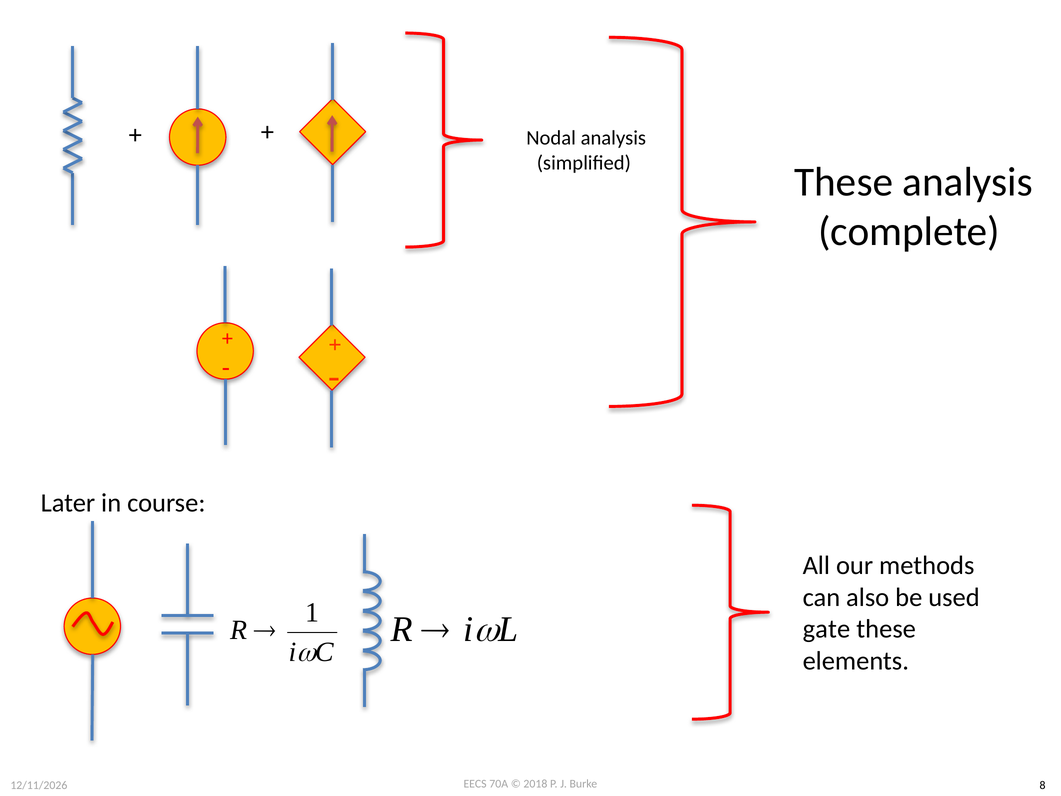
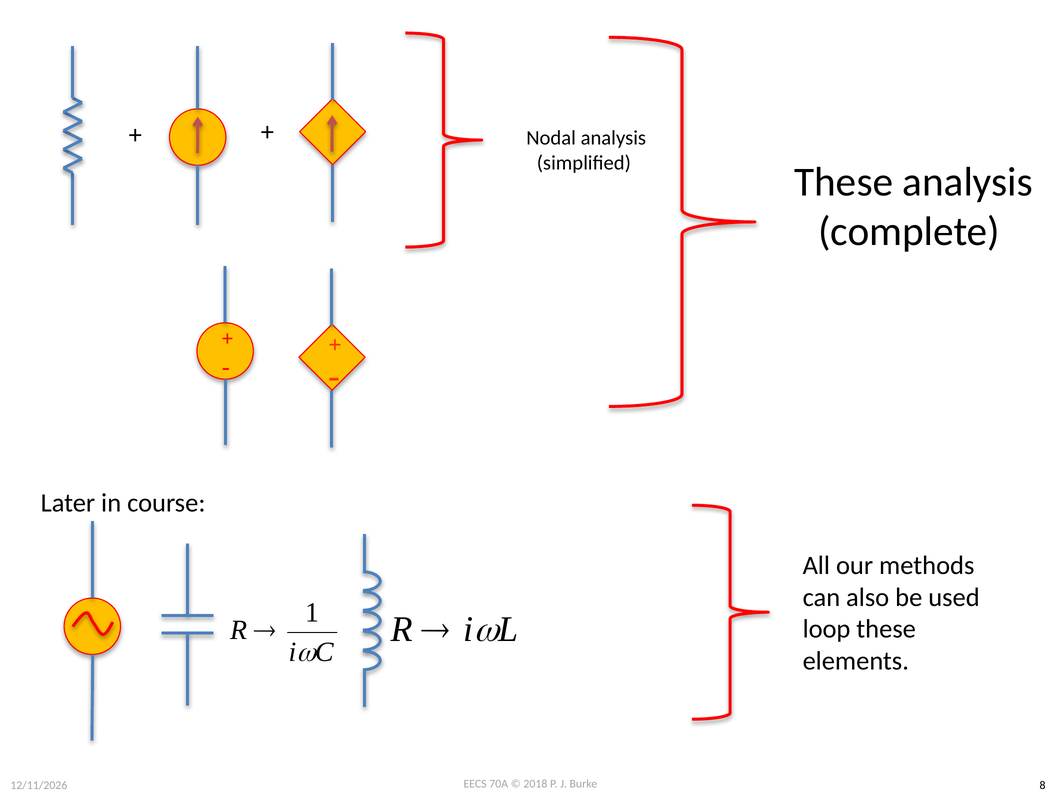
gate: gate -> loop (827, 629)
